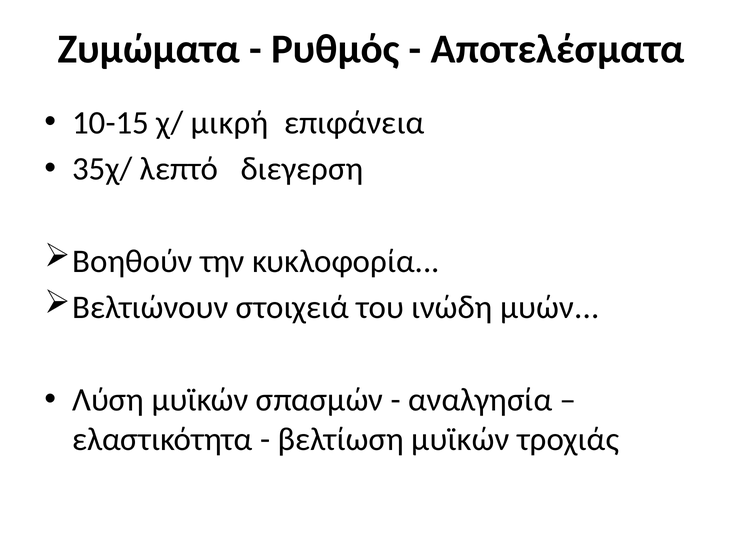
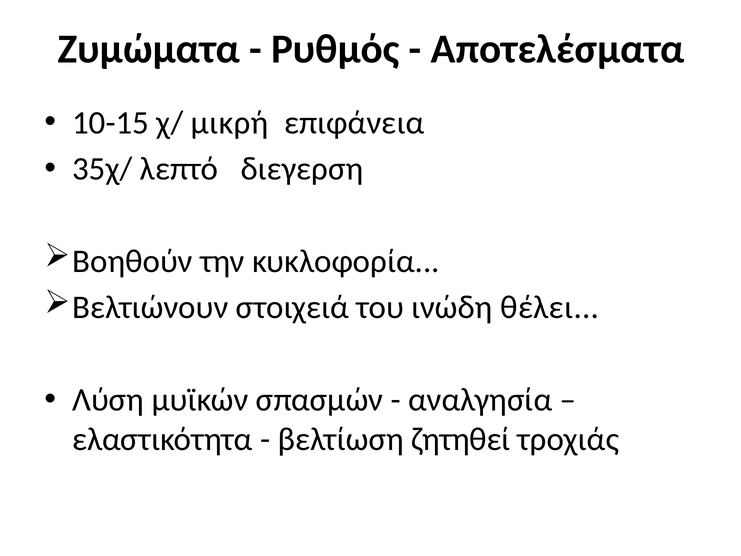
μυών: μυών -> θέλει (550, 307)
βελτίωση μυϊκών: μυϊκών -> ζητηθεί (461, 439)
